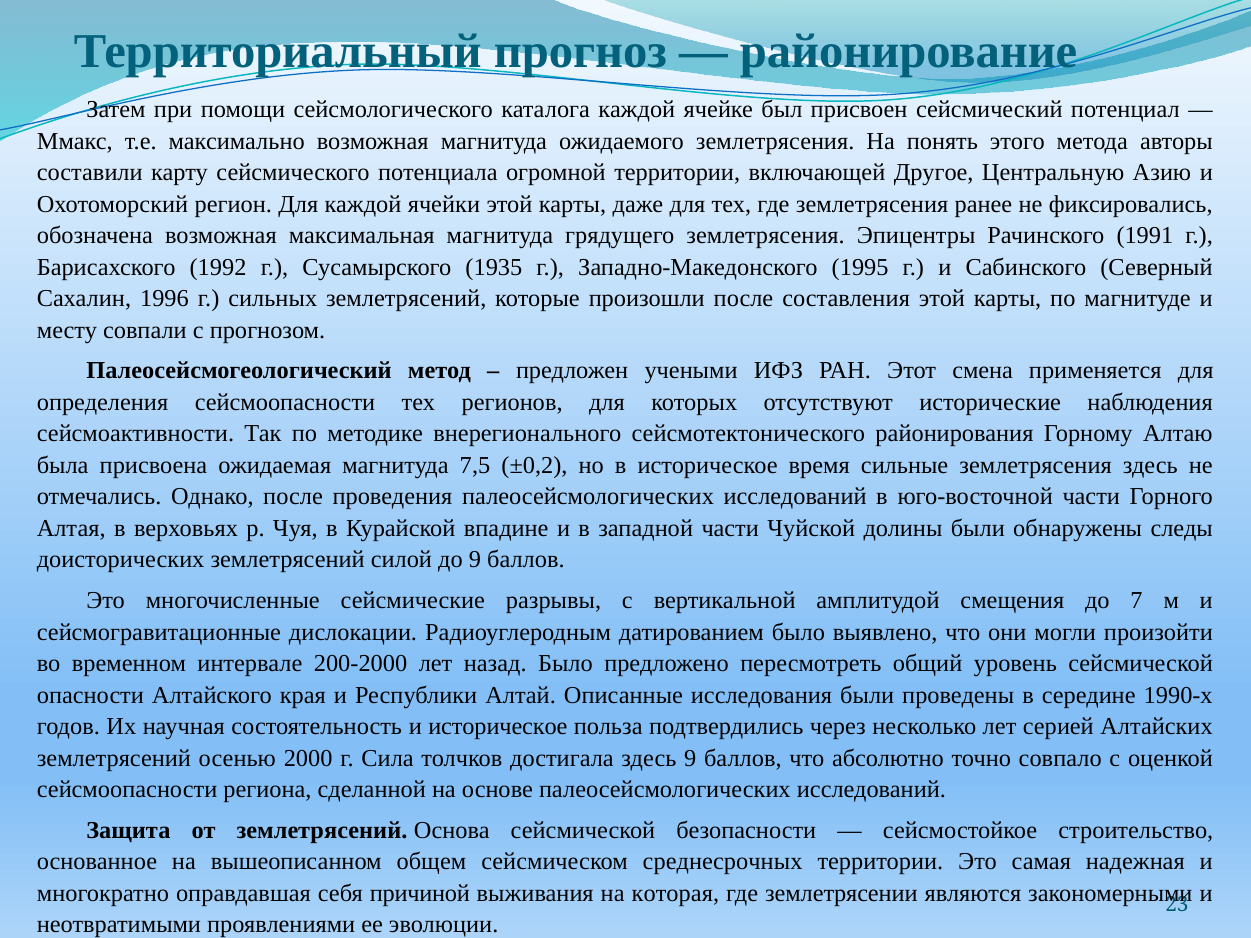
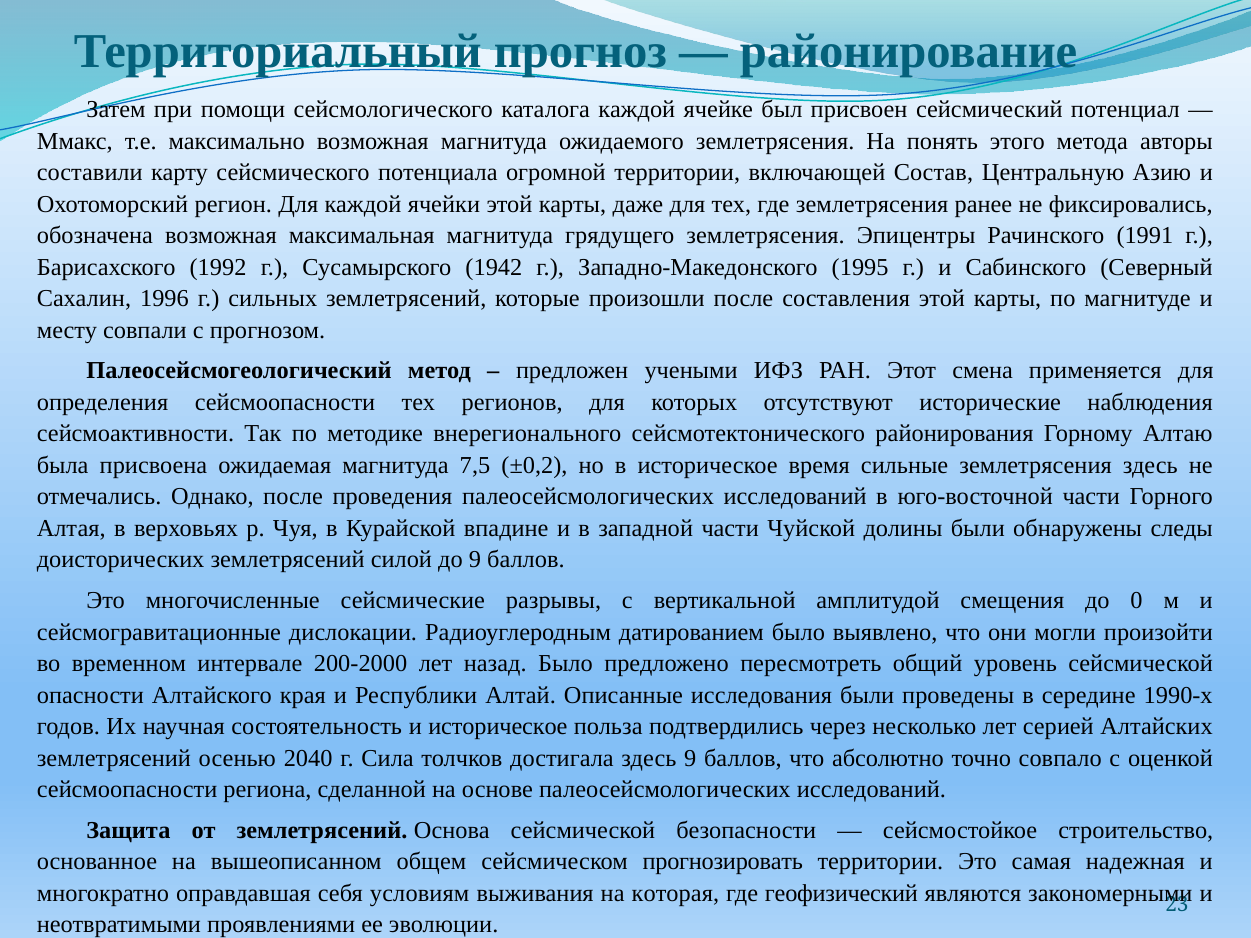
Другое: Другое -> Состав (934, 173)
1935: 1935 -> 1942 (494, 267)
7: 7 -> 0 (1137, 601)
2000: 2000 -> 2040 (308, 758)
среднесрочных: среднесрочных -> прогнозировать (723, 862)
причиной: причиной -> условиям (420, 893)
землетрясении: землетрясении -> геофизический (841, 893)
